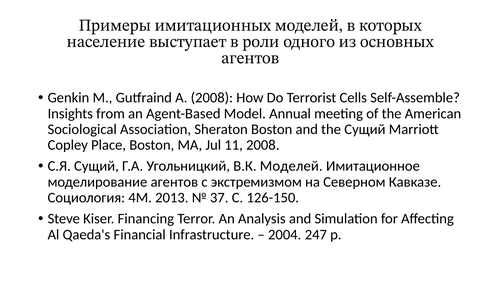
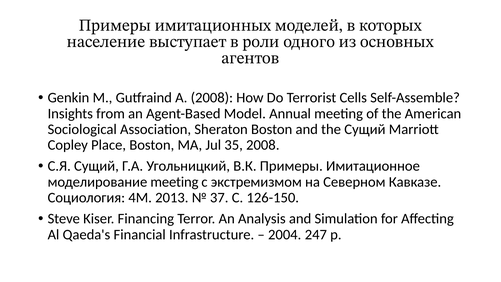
11: 11 -> 35 (234, 145)
В.К Моделей: Моделей -> Примеры (291, 166)
моделирование агентов: агентов -> meeting (174, 182)
